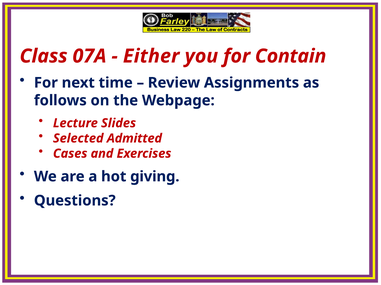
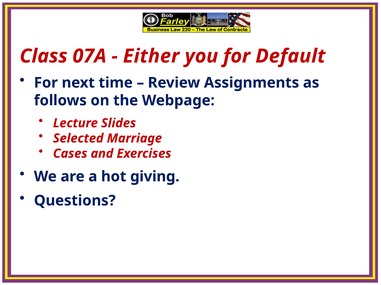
Contain: Contain -> Default (290, 56)
Admitted: Admitted -> Marriage (134, 139)
